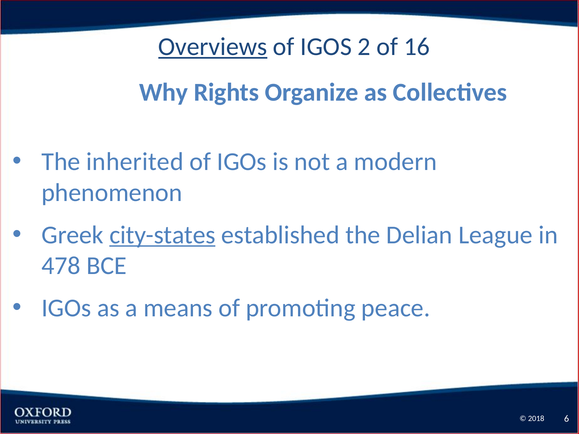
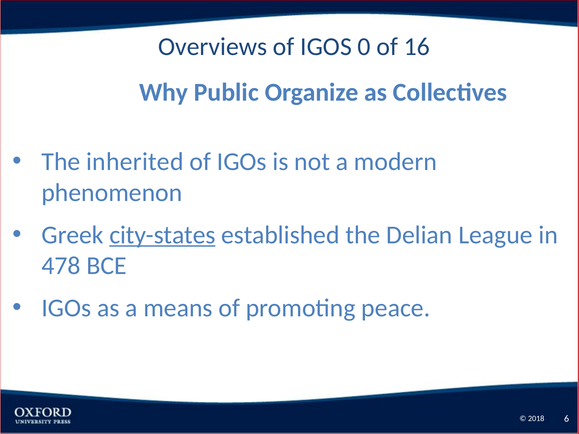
Overviews underline: present -> none (213, 47)
2: 2 -> 0 (364, 47)
Rights: Rights -> Public (226, 93)
